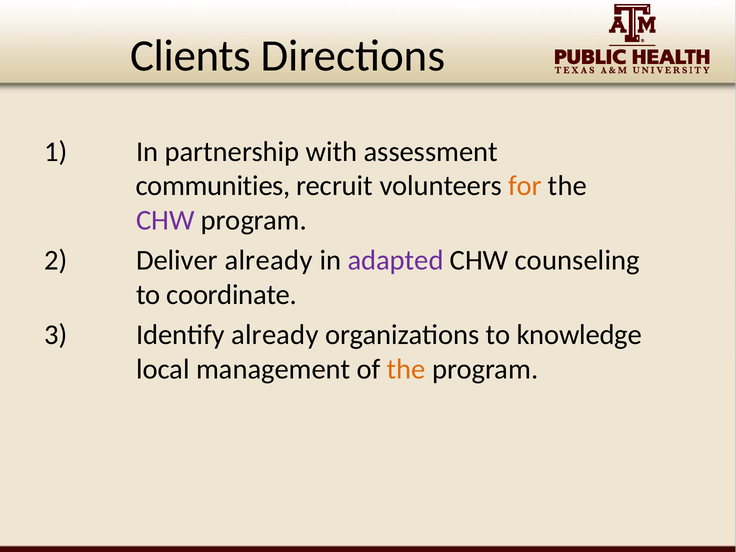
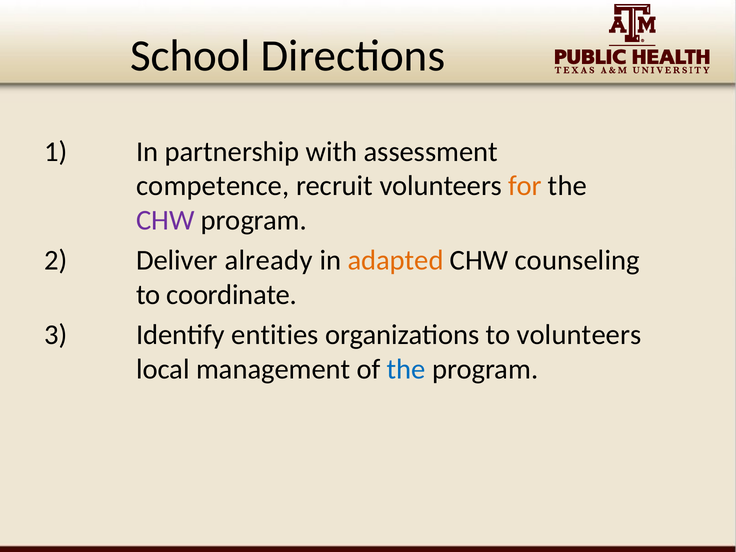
Clients: Clients -> School (191, 56)
communities: communities -> competence (213, 186)
adapted colour: purple -> orange (396, 260)
Identify already: already -> entities (275, 335)
to knowledge: knowledge -> volunteers (579, 335)
the colour: orange -> blue (406, 369)
